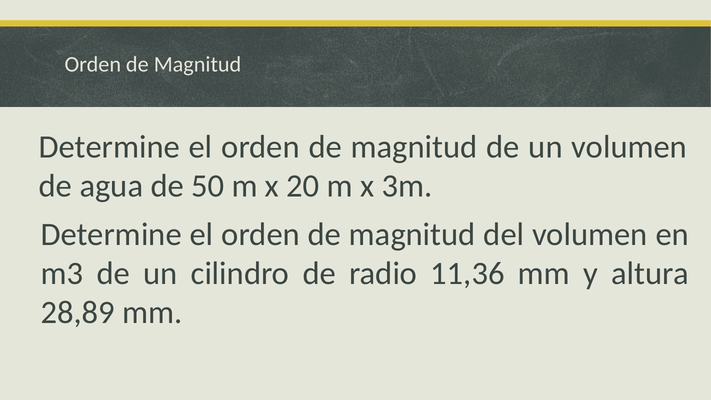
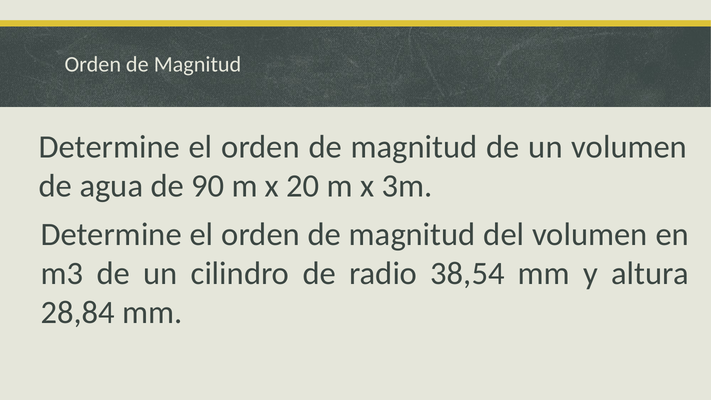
50: 50 -> 90 (208, 186)
11,36: 11,36 -> 38,54 (468, 273)
28,89: 28,89 -> 28,84 (78, 313)
